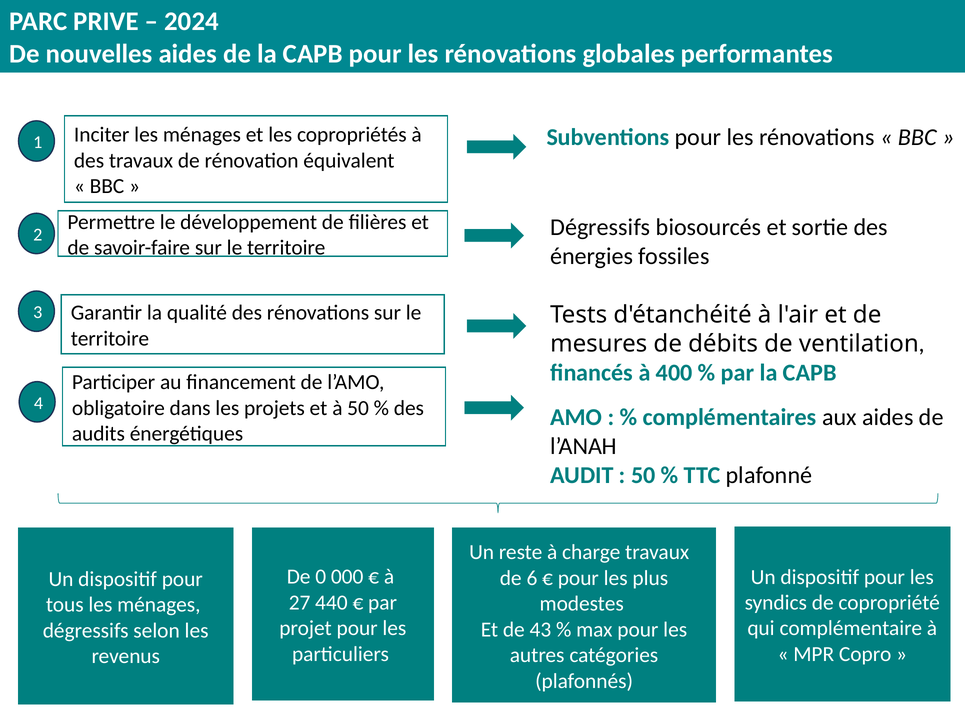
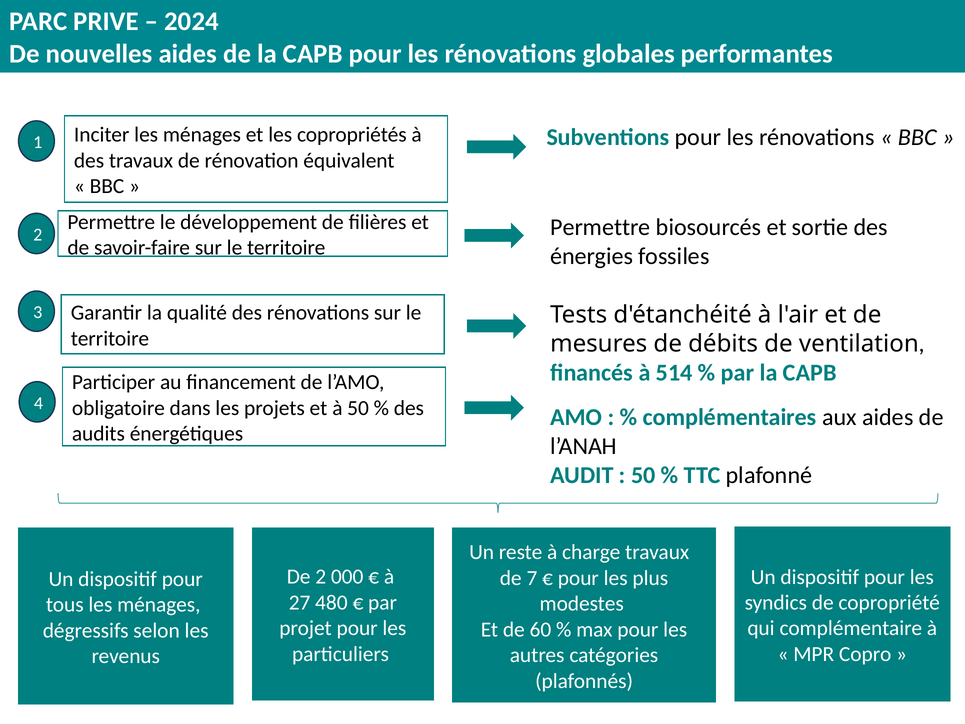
Dégressifs: Dégressifs -> Permettre (600, 227)
400: 400 -> 514 (674, 373)
De 0: 0 -> 2 (321, 577)
6: 6 -> 7 (532, 578)
440: 440 -> 480 (331, 602)
43: 43 -> 60 (540, 629)
